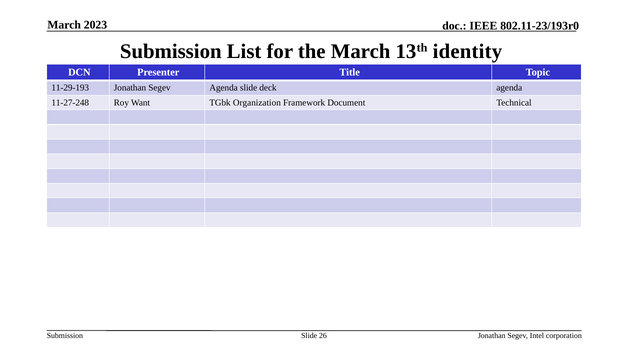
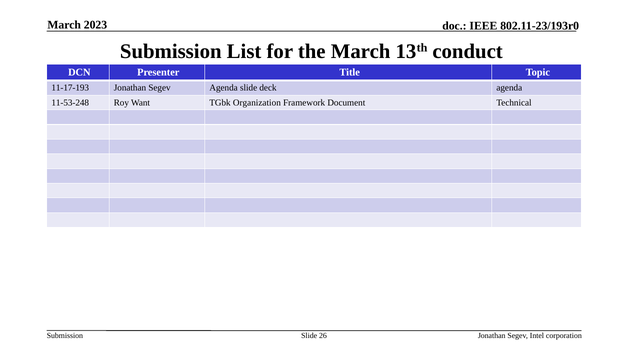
identity: identity -> conduct (468, 51)
11-29-193: 11-29-193 -> 11-17-193 (70, 88)
11-27-248: 11-27-248 -> 11-53-248 (70, 103)
